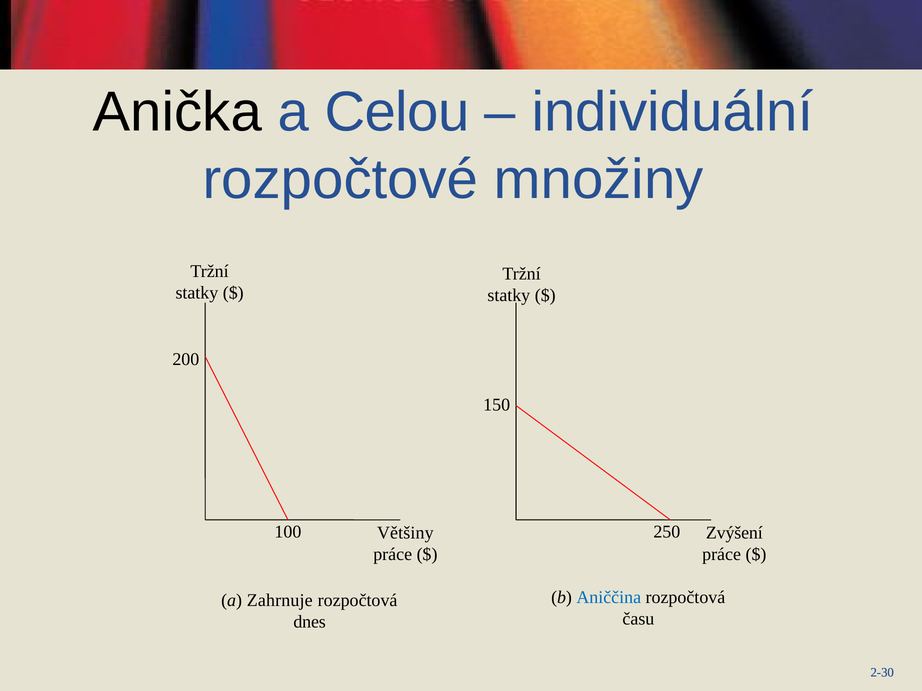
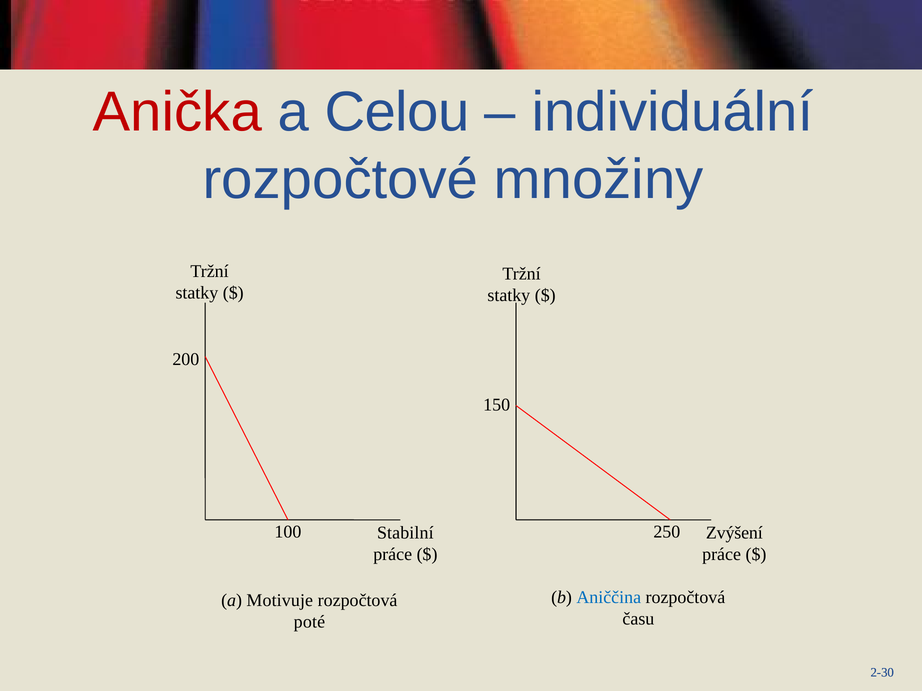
Anička colour: black -> red (177, 112)
Většiny: Většiny -> Stabilní (405, 533)
Zahrnuje: Zahrnuje -> Motivuje (280, 601)
dnes: dnes -> poté (309, 622)
